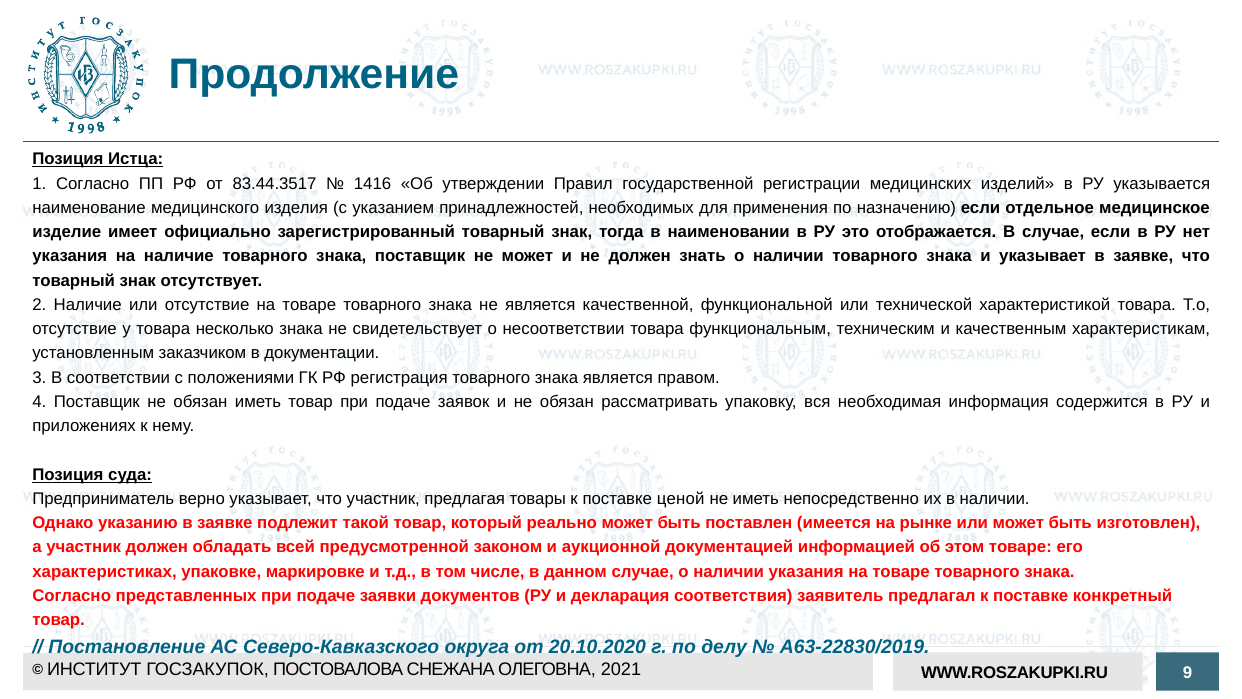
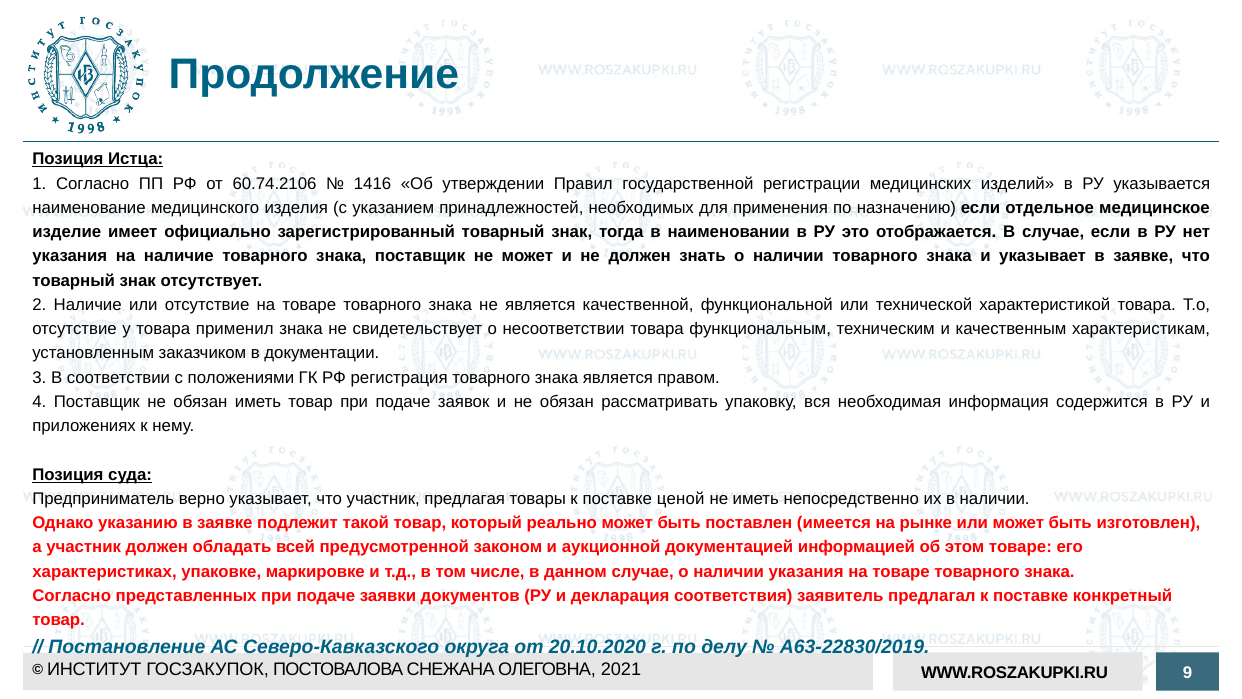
83.44.3517: 83.44.3517 -> 60.74.2106 (275, 183)
несколько: несколько -> применил (235, 329)
